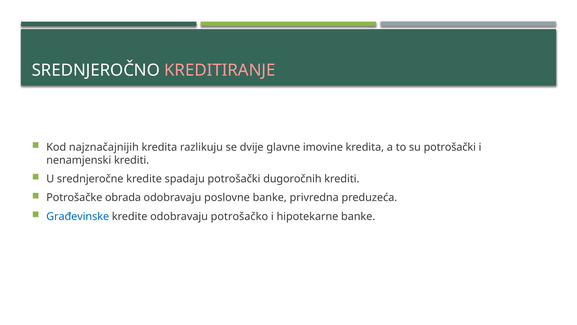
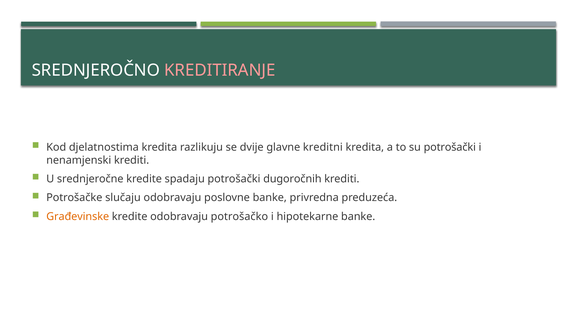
najznačajnijih: najznačajnijih -> djelatnostima (104, 147)
imovine: imovine -> kreditni (323, 147)
obrada: obrada -> slučaju (123, 197)
Građevinske colour: blue -> orange (78, 216)
